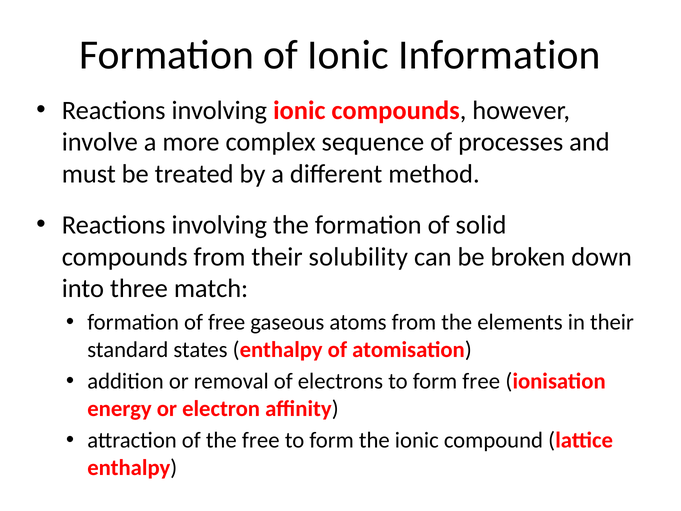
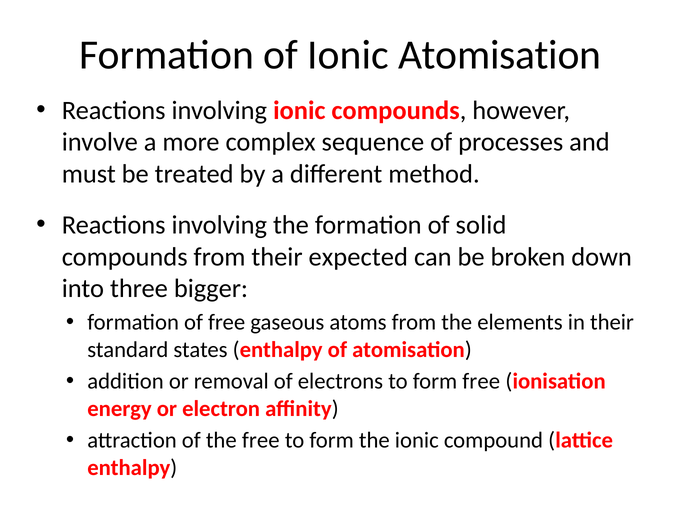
Ionic Information: Information -> Atomisation (500, 55)
solubility: solubility -> expected (358, 257)
match: match -> bigger (211, 288)
